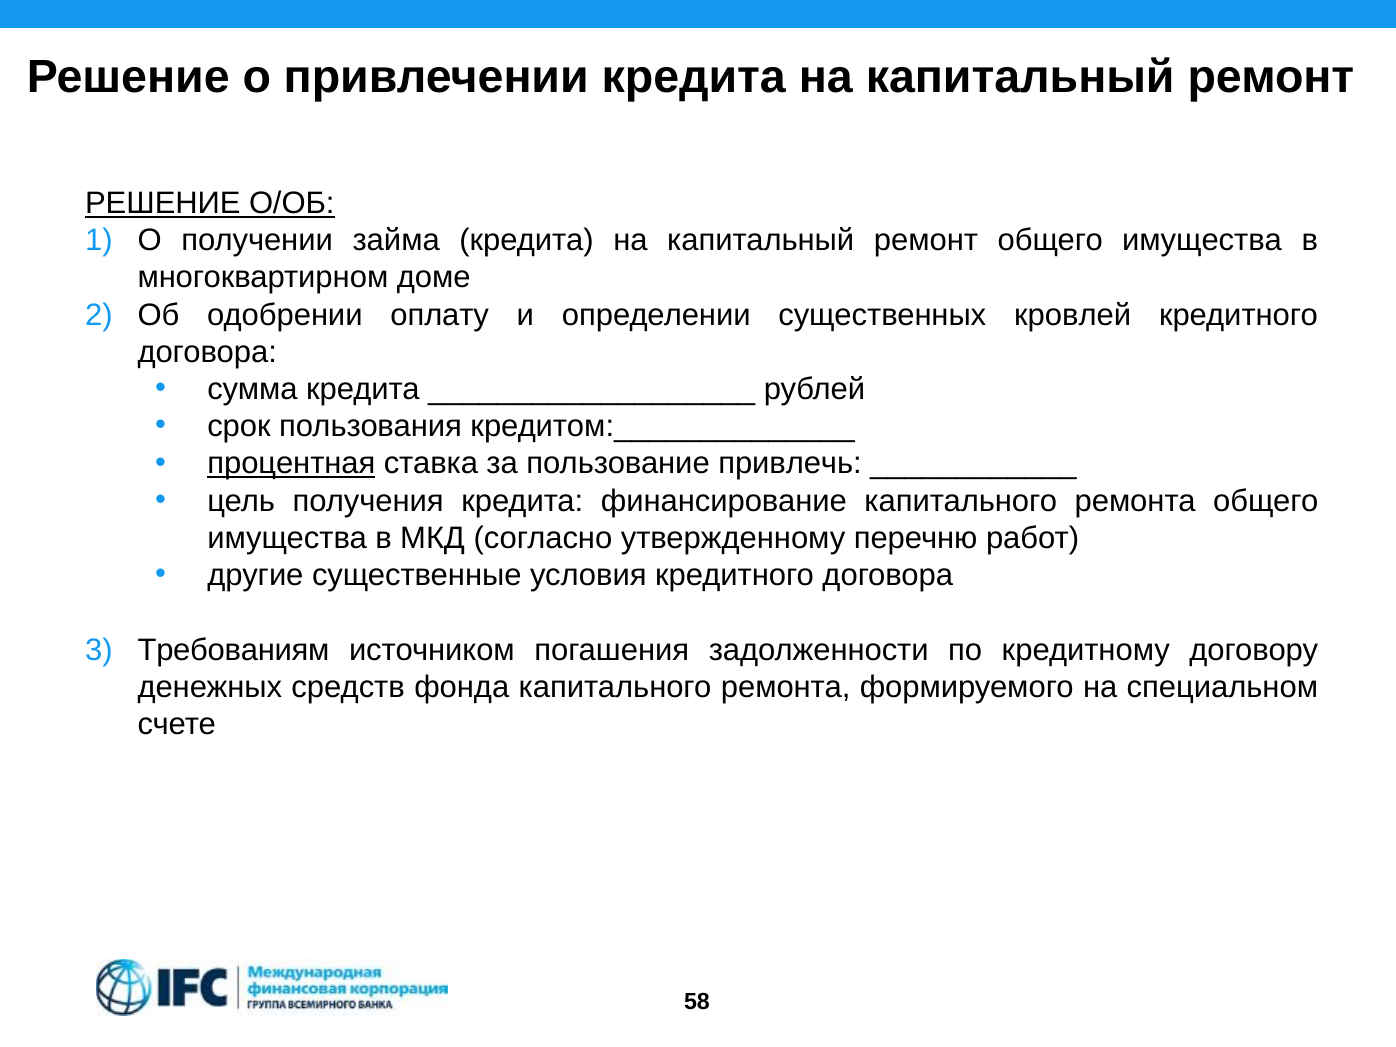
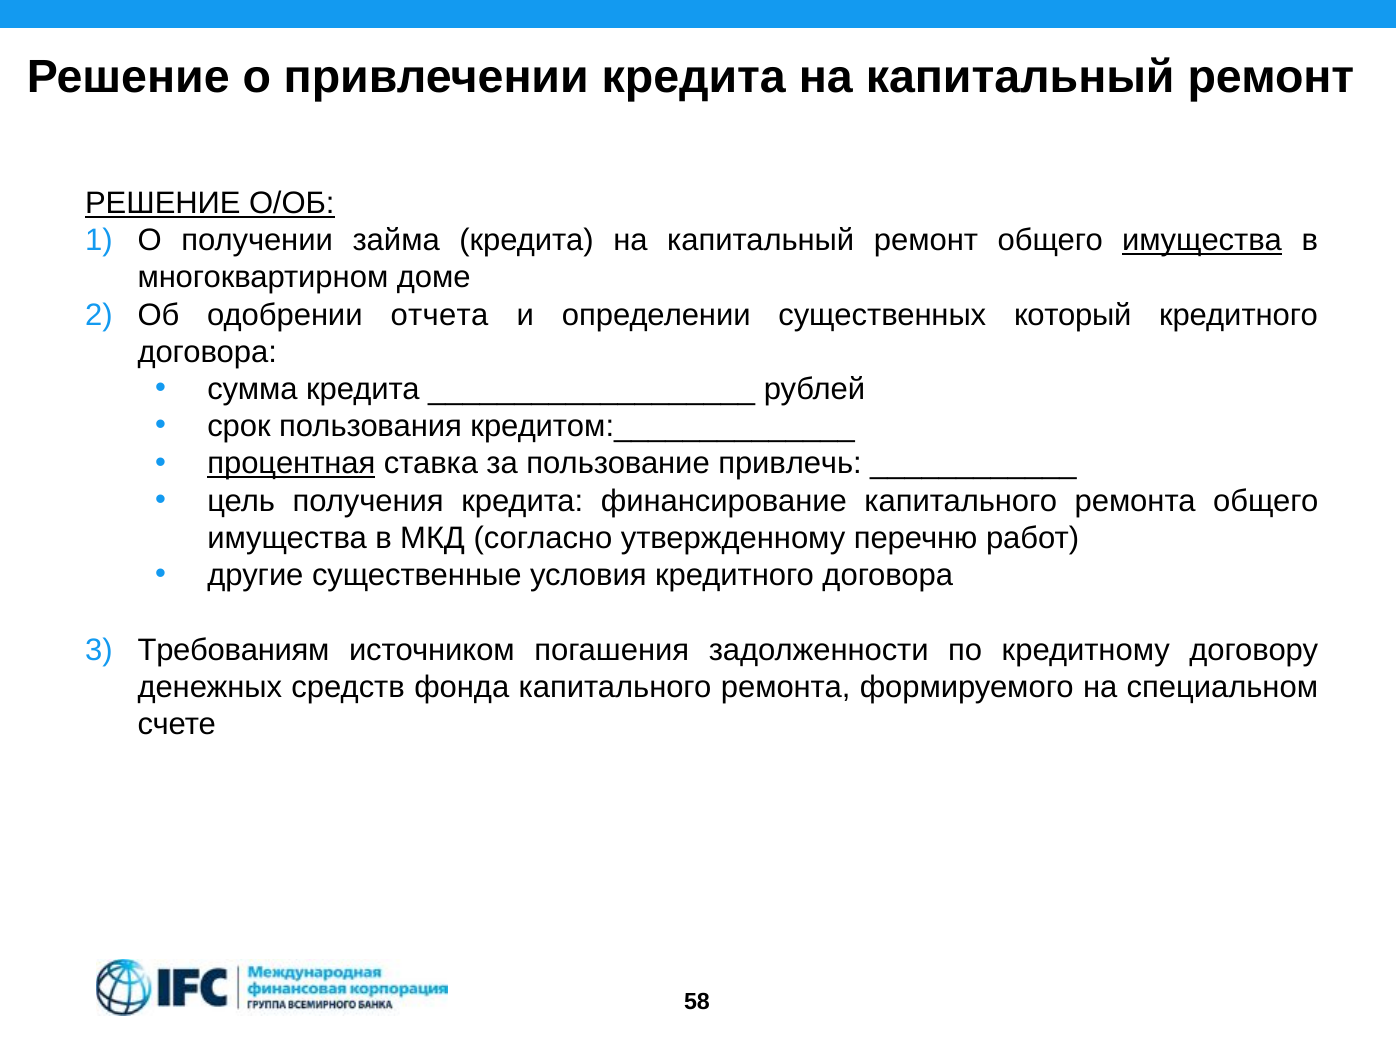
имущества underline: none -> present (1202, 241)
оплату: оплату -> отчета (440, 315)
кровлей: кровлей -> который (1073, 315)
